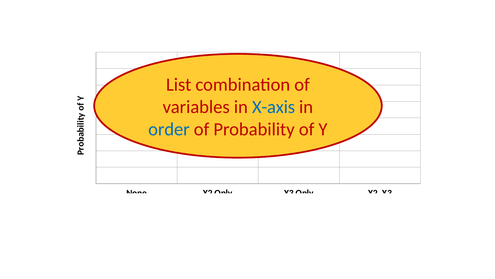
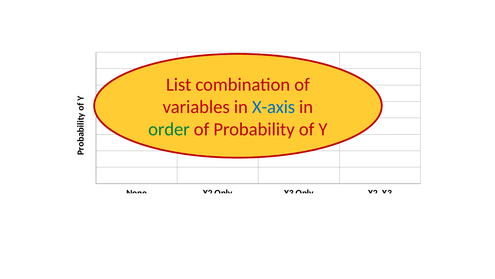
order colour: blue -> green (169, 129)
